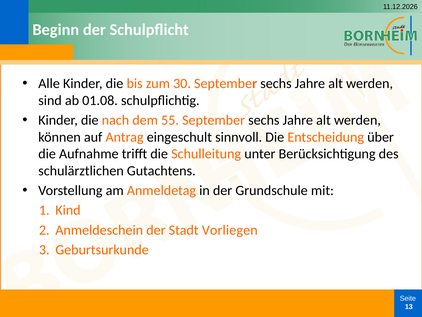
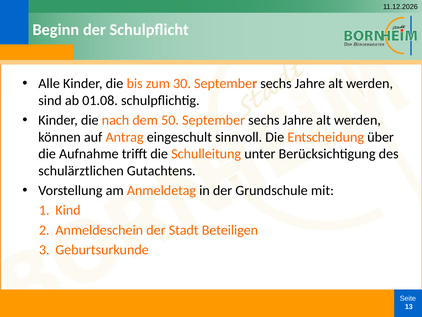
55: 55 -> 50 (170, 120)
Vorliegen: Vorliegen -> Beteiligen (230, 230)
